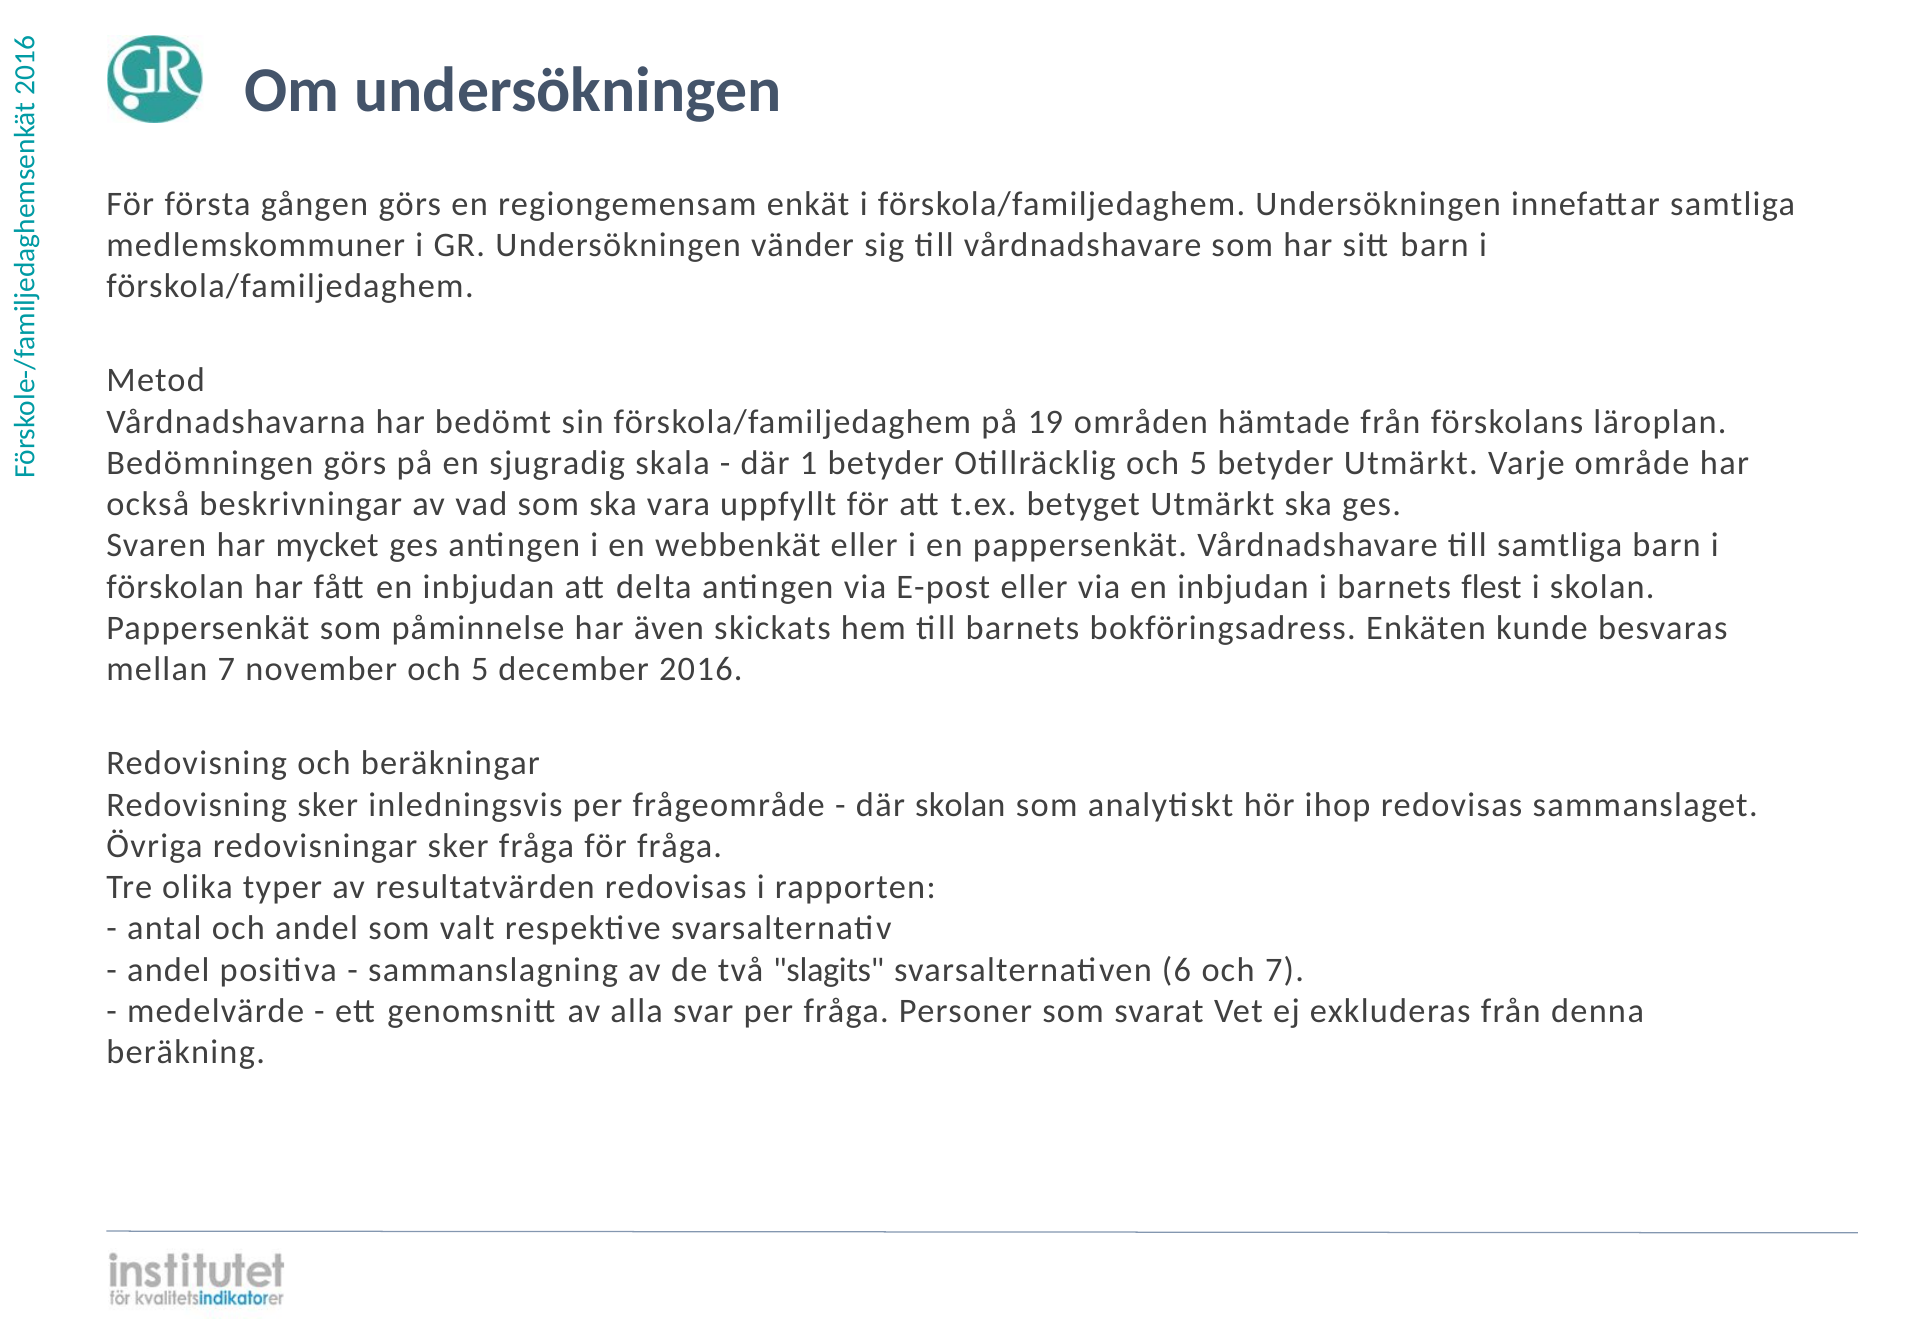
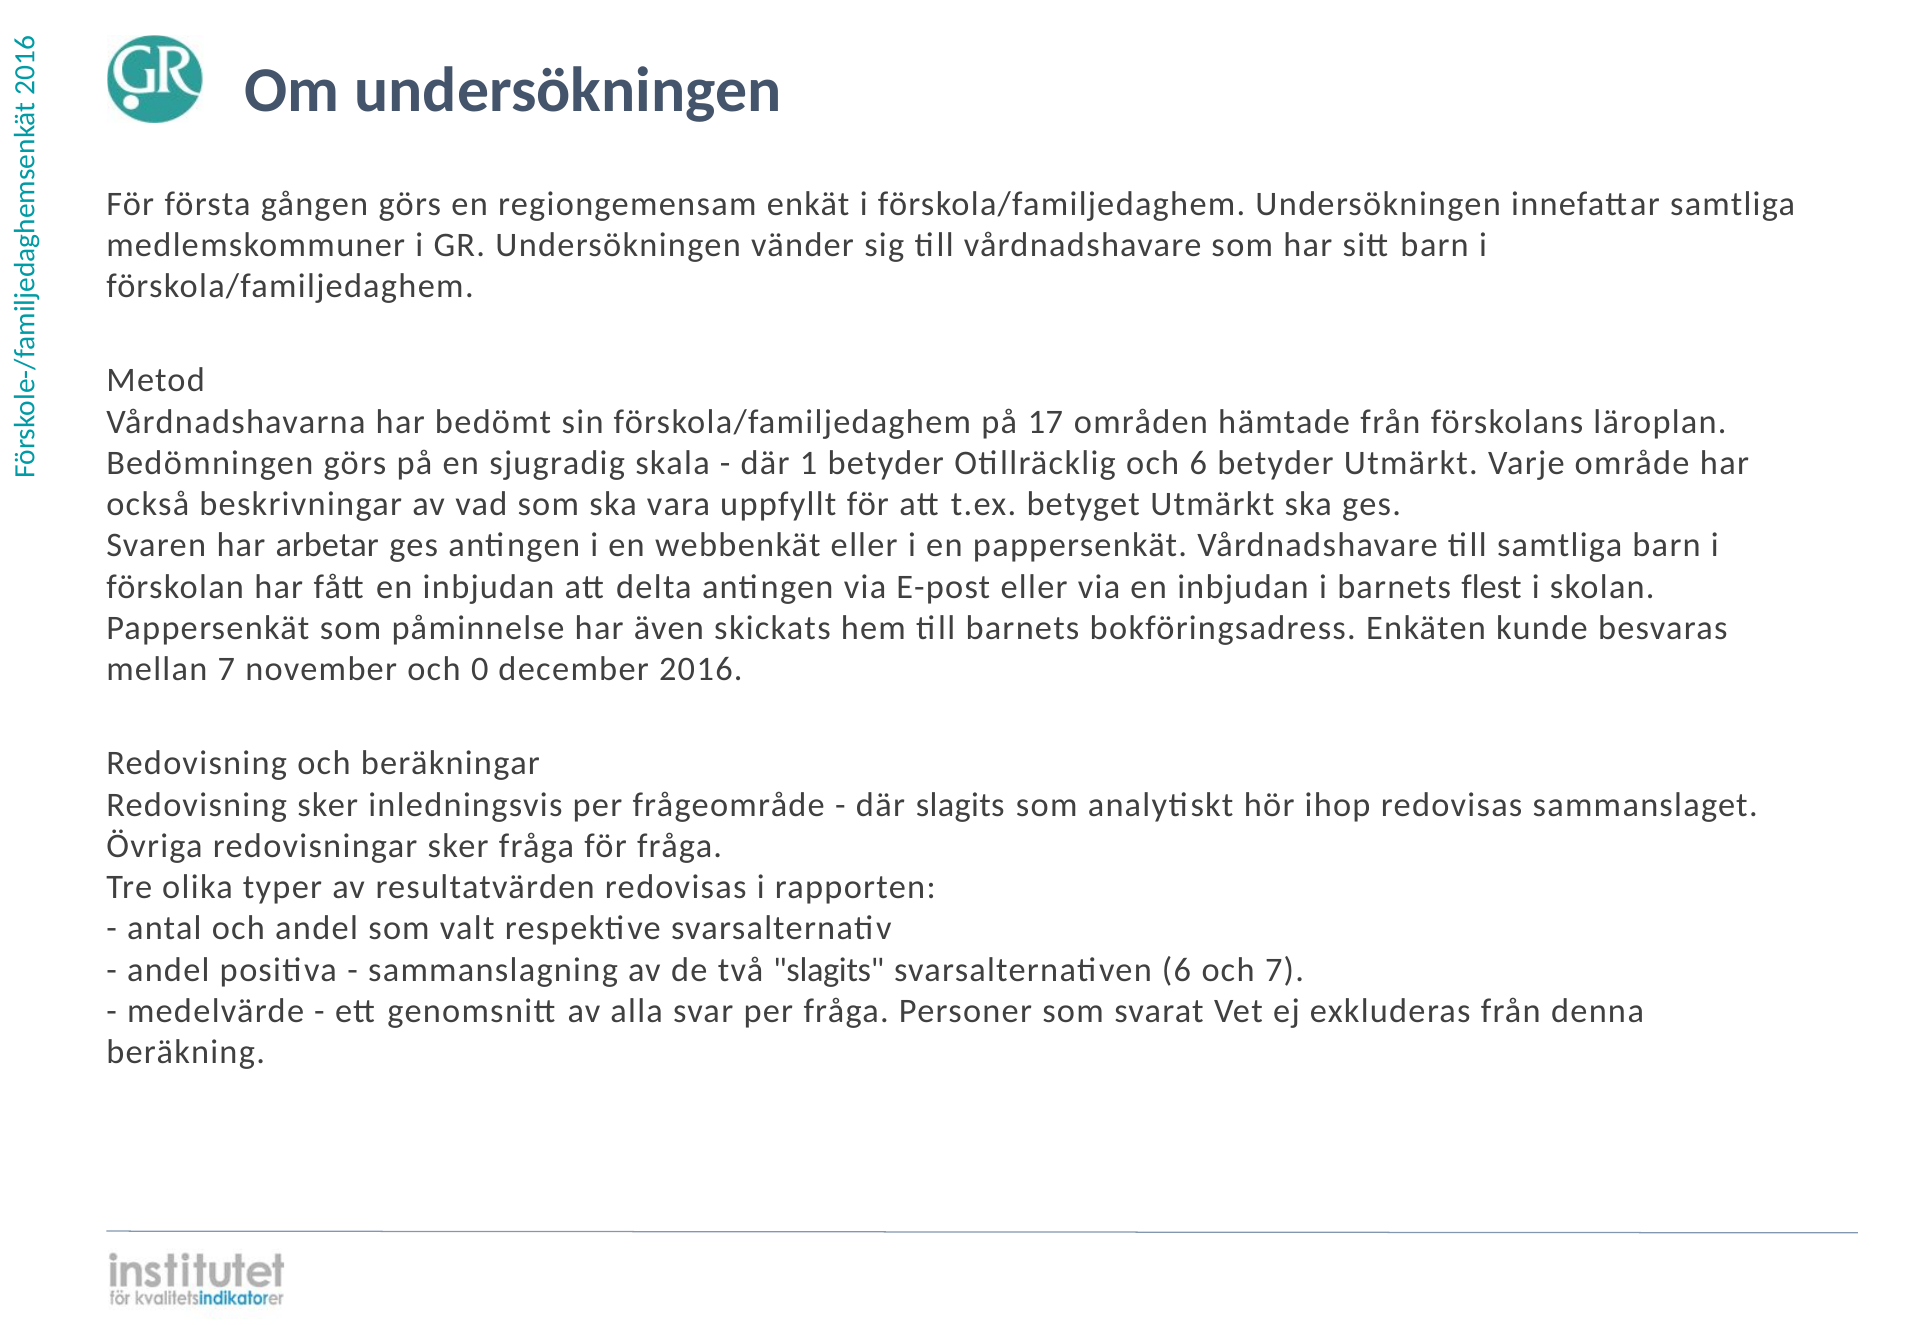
19: 19 -> 17 (1045, 422)
Otillräcklig och 5: 5 -> 6 (1198, 463)
mycket: mycket -> arbetar (327, 546)
november och 5: 5 -> 0 (480, 669)
där skolan: skolan -> slagits (960, 805)
